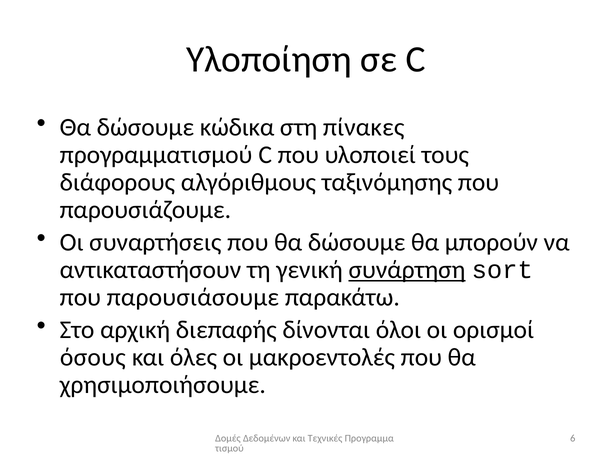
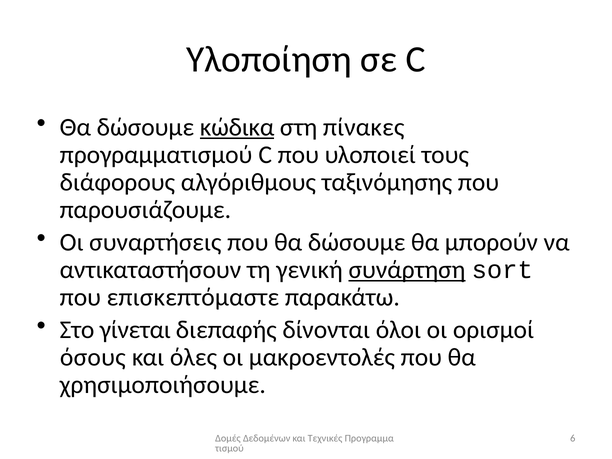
κώδικα underline: none -> present (237, 127)
παρουσιάσουμε: παρουσιάσουμε -> επισκεπτόμαστε (193, 297)
αρχική: αρχική -> γίνεται (135, 330)
